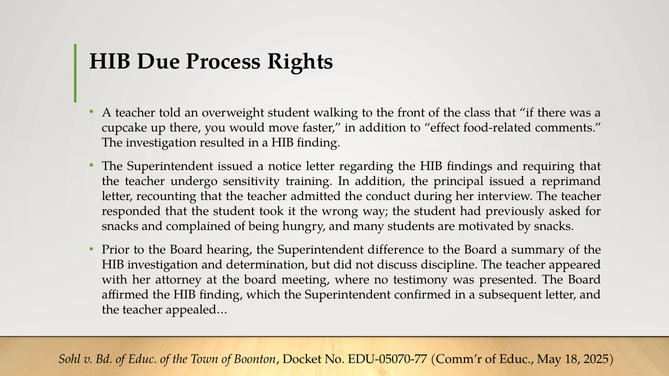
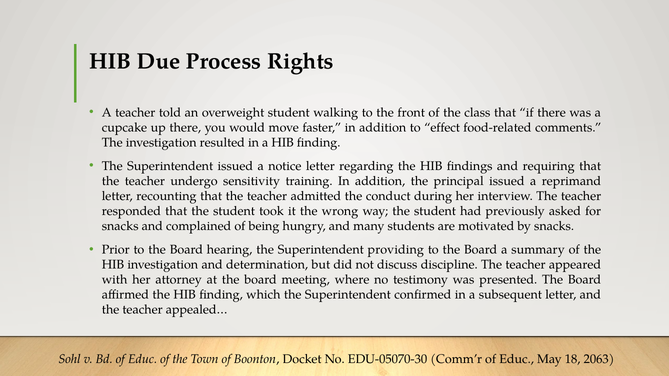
difference: difference -> providing (396, 250)
EDU-05070-77: EDU-05070-77 -> EDU-05070-30 (388, 359)
2025: 2025 -> 2063 (599, 359)
